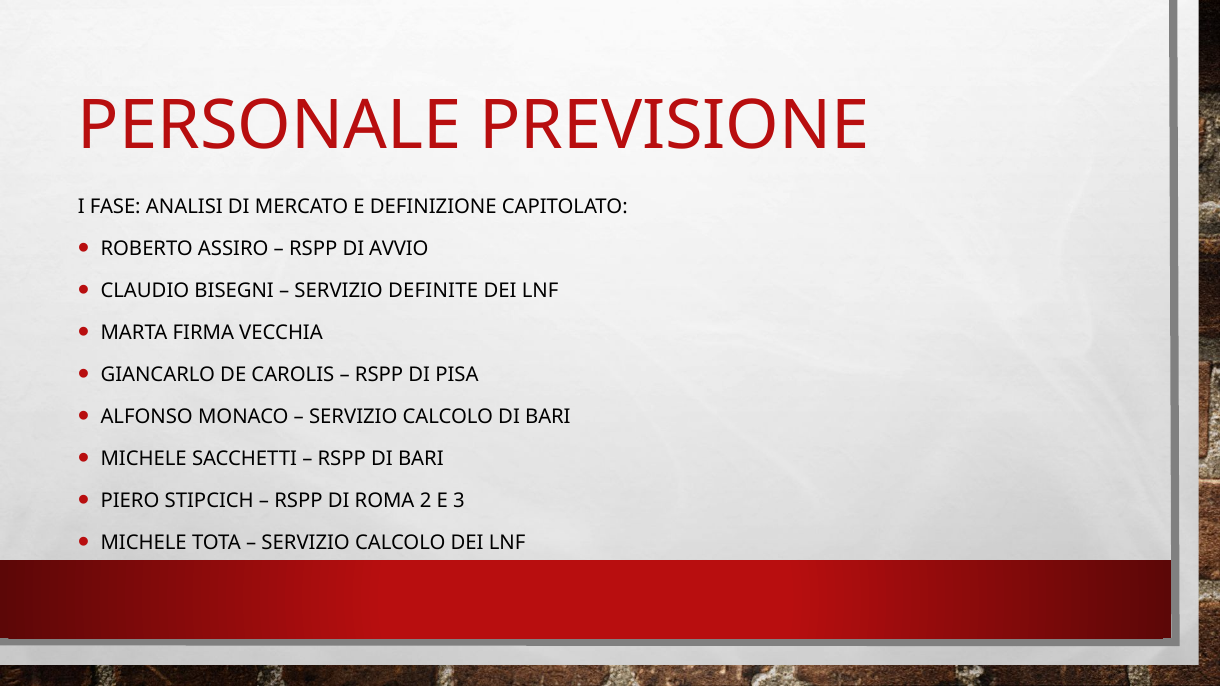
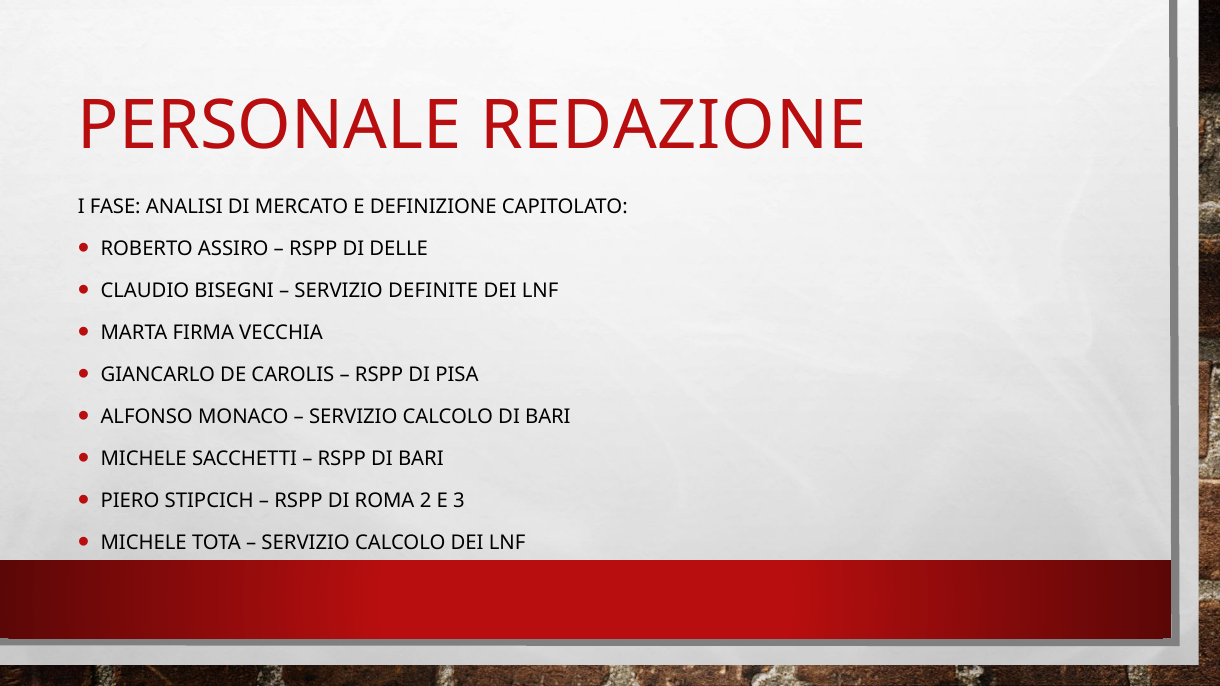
PREVISIONE: PREVISIONE -> REDAZIONE (674, 126)
AVVIO: AVVIO -> DELLE (399, 249)
